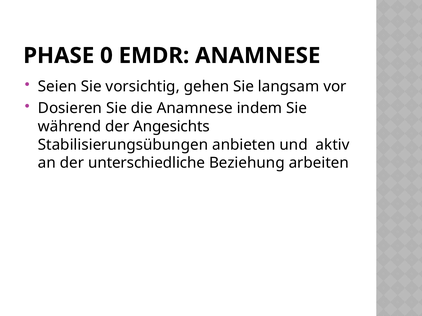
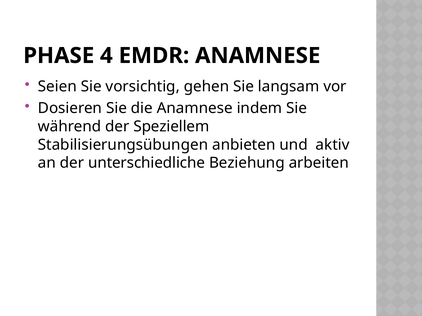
0: 0 -> 4 (106, 56)
Angesichts: Angesichts -> Speziellem (171, 127)
